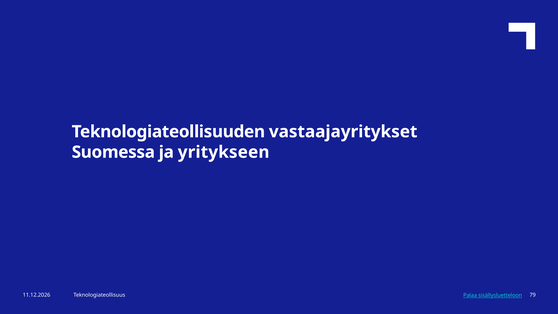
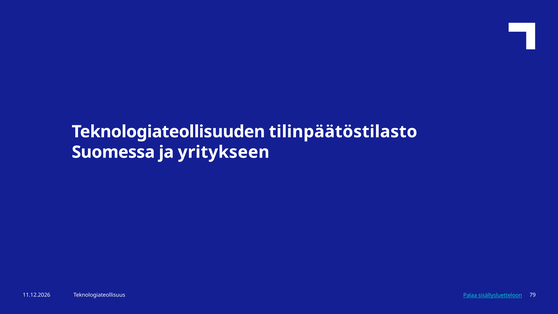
vastaajayritykset: vastaajayritykset -> tilinpäätöstilasto (343, 132)
